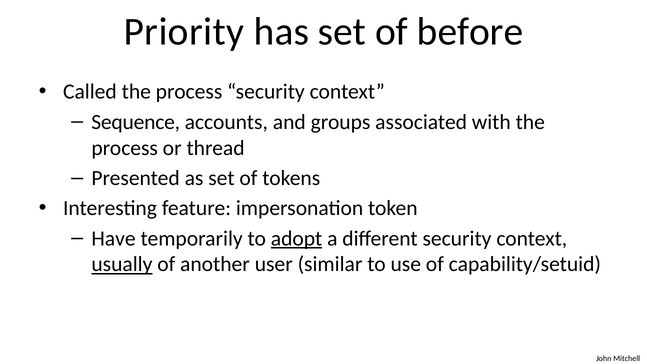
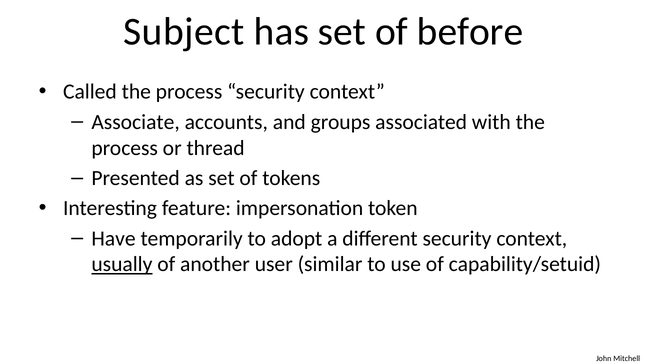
Priority: Priority -> Subject (184, 32)
Sequence: Sequence -> Associate (136, 122)
adopt underline: present -> none (297, 238)
